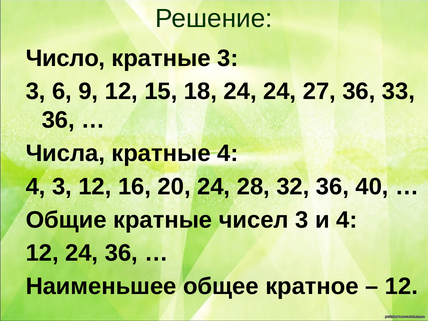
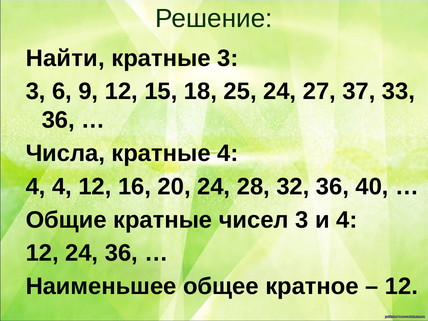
Число: Число -> Найти (65, 58)
18 24: 24 -> 25 (240, 91)
27 36: 36 -> 37 (359, 91)
3: 3 -> 4 (62, 187)
